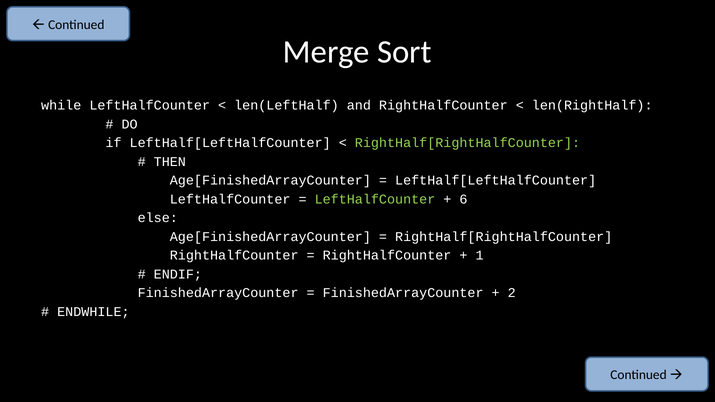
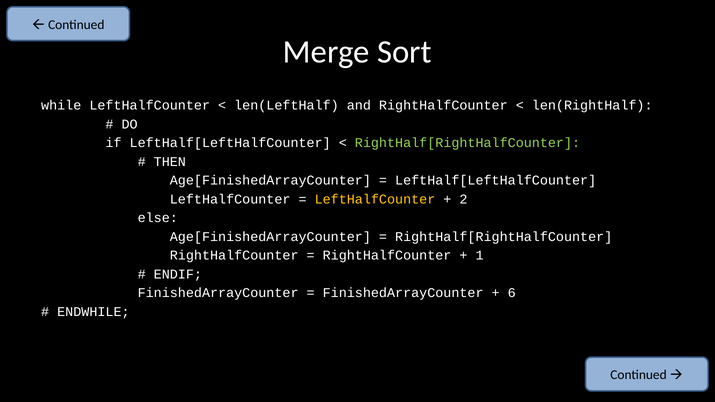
LeftHalfCounter colour: light green -> yellow (375, 199)
6: 6 -> 2 (463, 199)
2: 2 -> 6 (512, 293)
